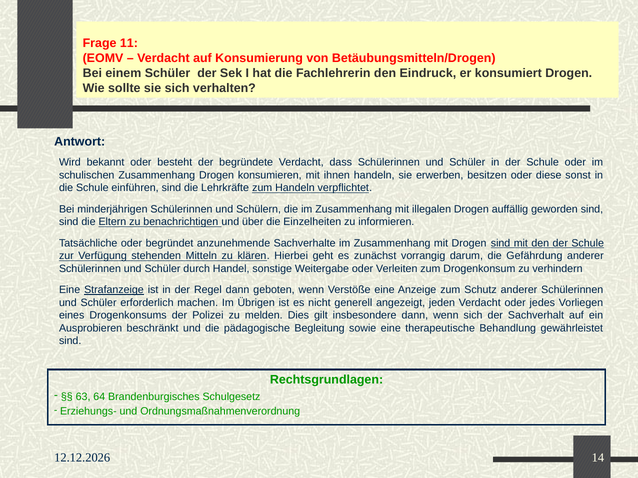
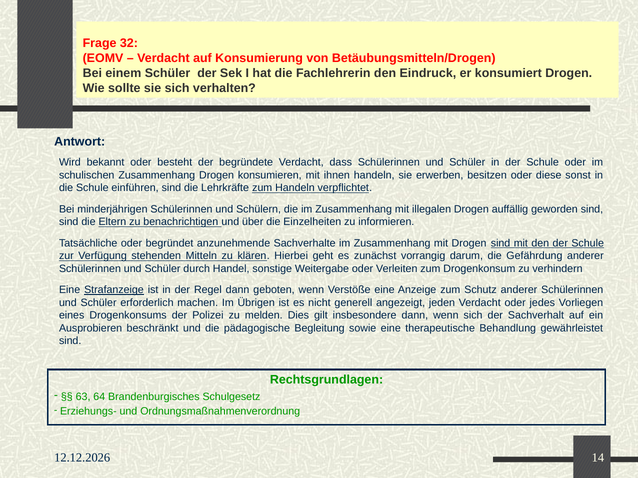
11: 11 -> 32 (129, 43)
